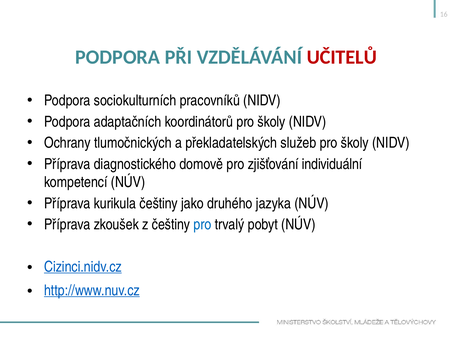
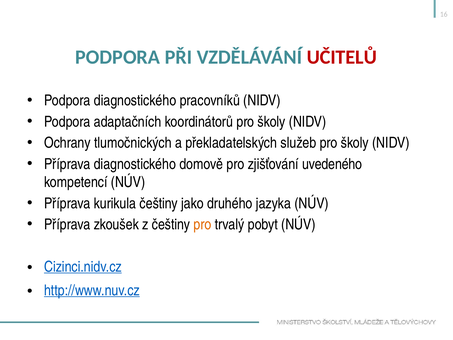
Podpora sociokulturních: sociokulturních -> diagnostického (135, 101)
individuální: individuální -> uvedeného (332, 164)
pro colour: blue -> orange (202, 224)
